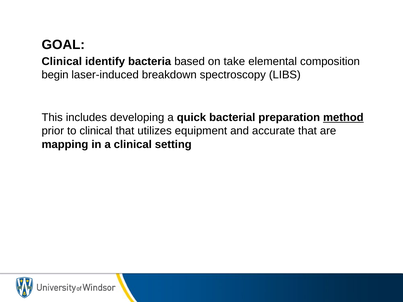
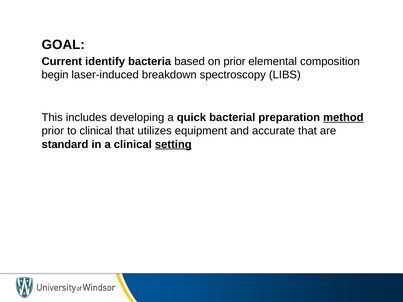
Clinical: Clinical -> Current (62, 62)
on take: take -> prior (234, 62)
mapping: mapping -> standard (65, 144)
setting underline: none -> present (173, 144)
